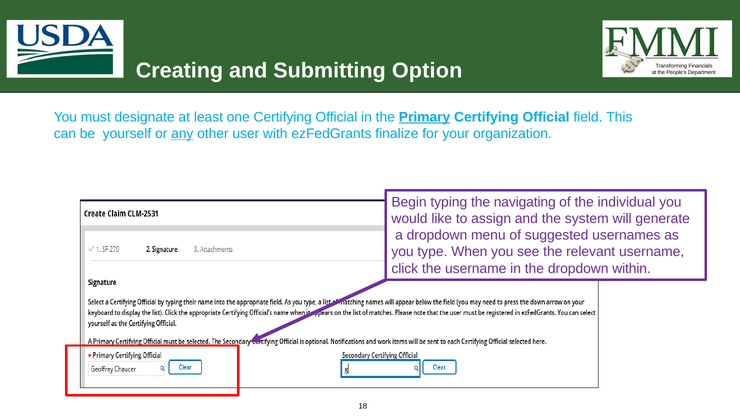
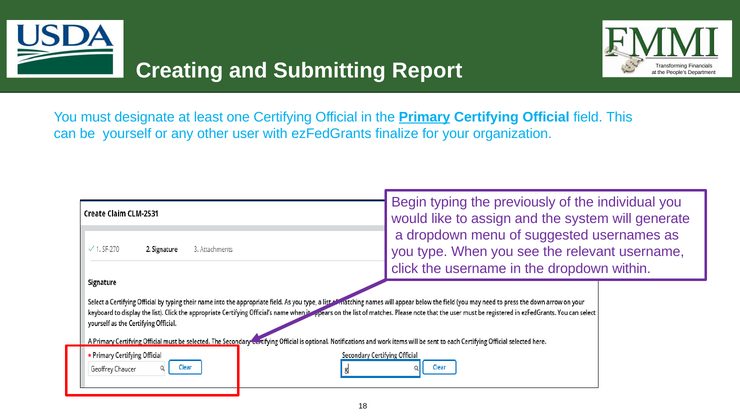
Option: Option -> Report (427, 71)
any underline: present -> none (182, 134)
navigating: navigating -> previously (525, 202)
